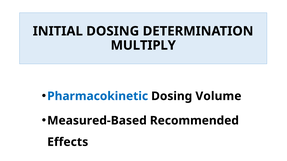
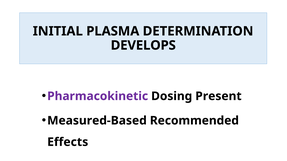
INITIAL DOSING: DOSING -> PLASMA (113, 31)
MULTIPLY: MULTIPLY -> DEVELOPS (143, 45)
Pharmacokinetic colour: blue -> purple (98, 96)
Volume: Volume -> Present (218, 96)
